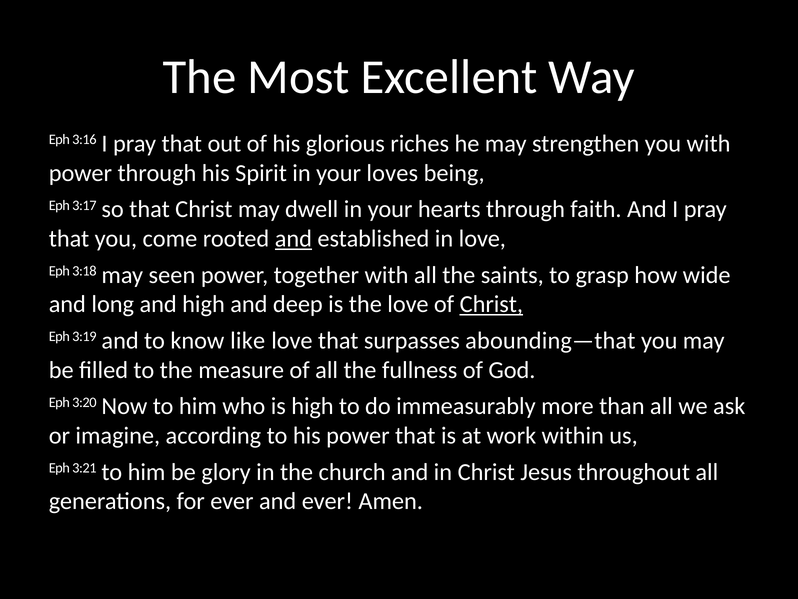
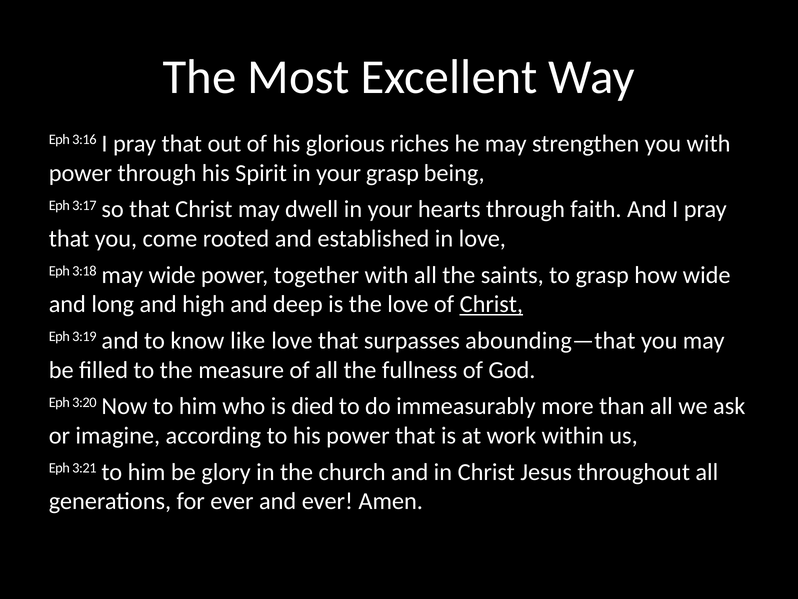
your loves: loves -> grasp (392, 173)
and underline: present -> none (293, 238)
may seen: seen -> wide (172, 275)
is high: high -> died (313, 406)
